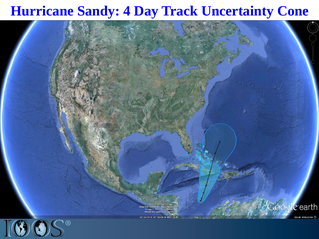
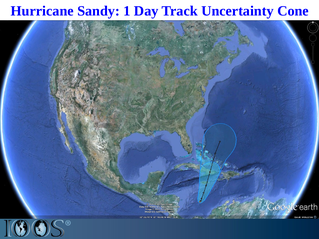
4: 4 -> 1 (127, 11)
